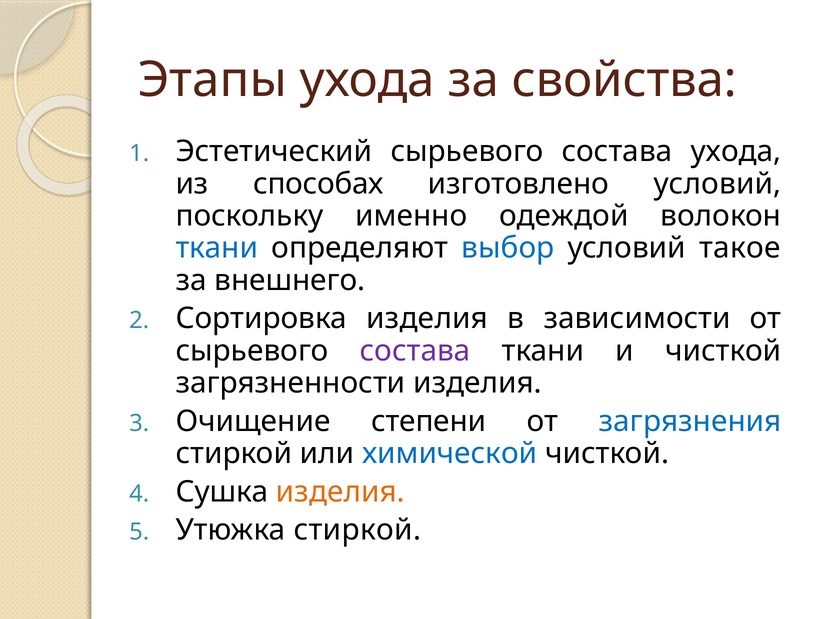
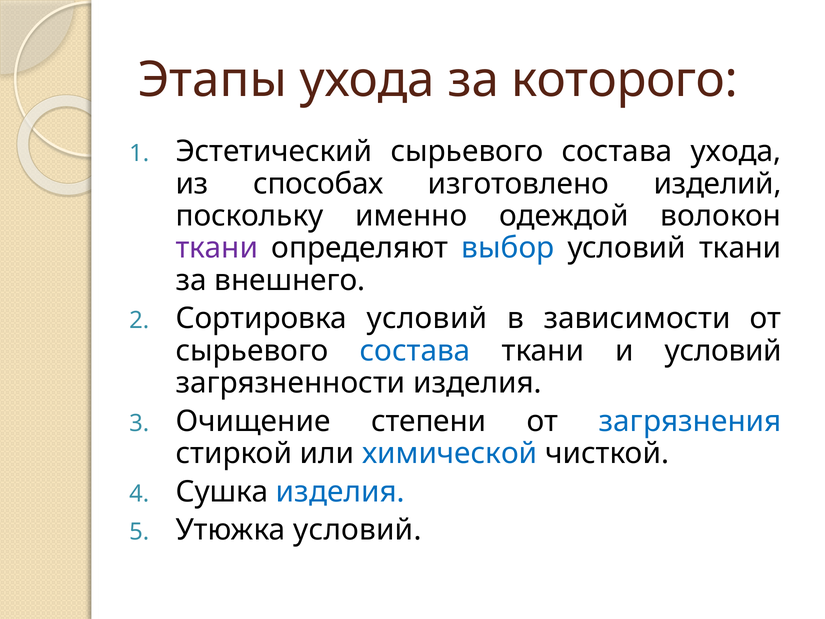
свойства: свойства -> которого (624, 80)
изготовлено условий: условий -> изделий (718, 184)
ткани colour: blue -> purple (217, 248)
условий такое: такое -> ткани (740, 248)
Сортировка изделия: изделия -> условий (427, 318)
состава colour: purple -> blue (415, 351)
и чисткой: чисткой -> условий (723, 351)
изделия colour: orange -> blue (340, 492)
Утюжка стиркой: стиркой -> условий (357, 530)
